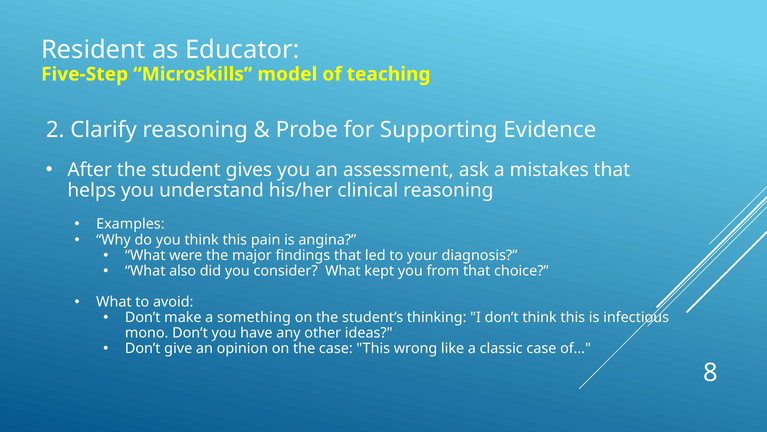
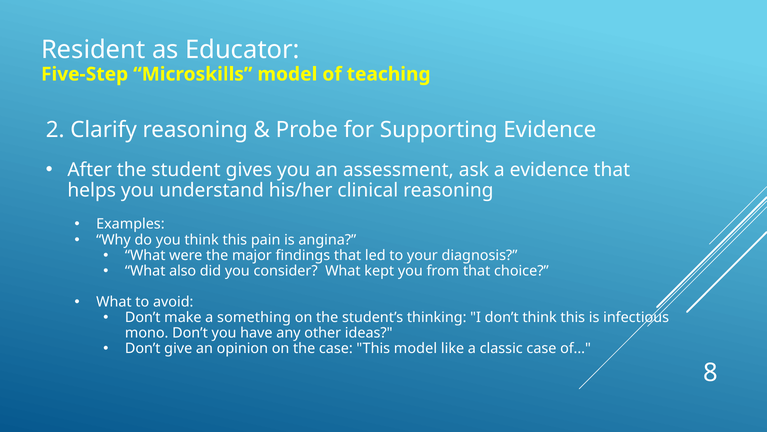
a mistakes: mistakes -> evidence (549, 170)
This wrong: wrong -> model (415, 348)
